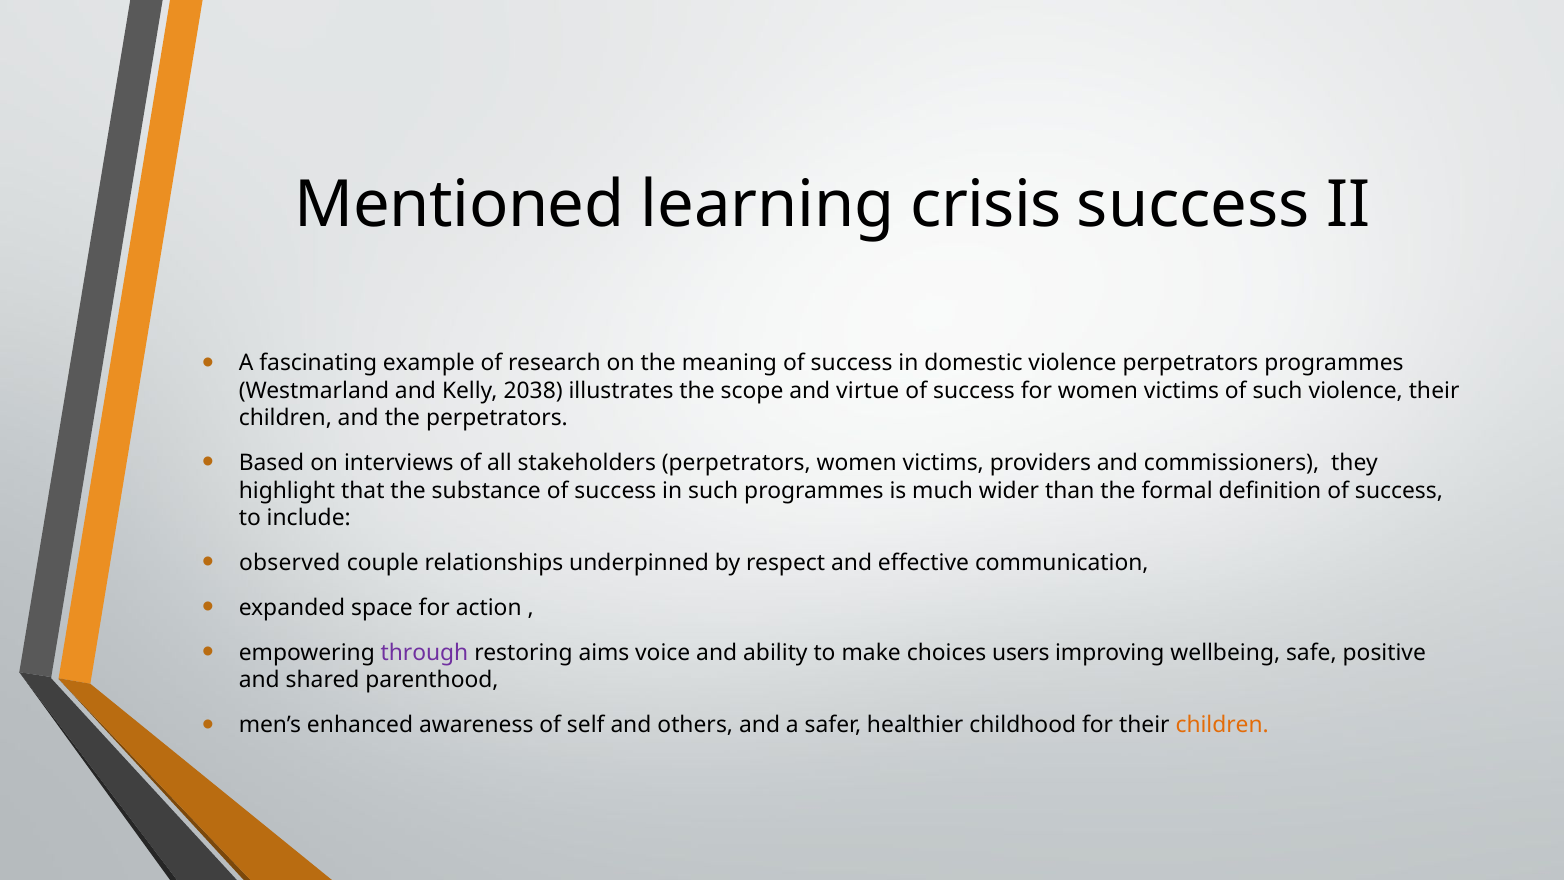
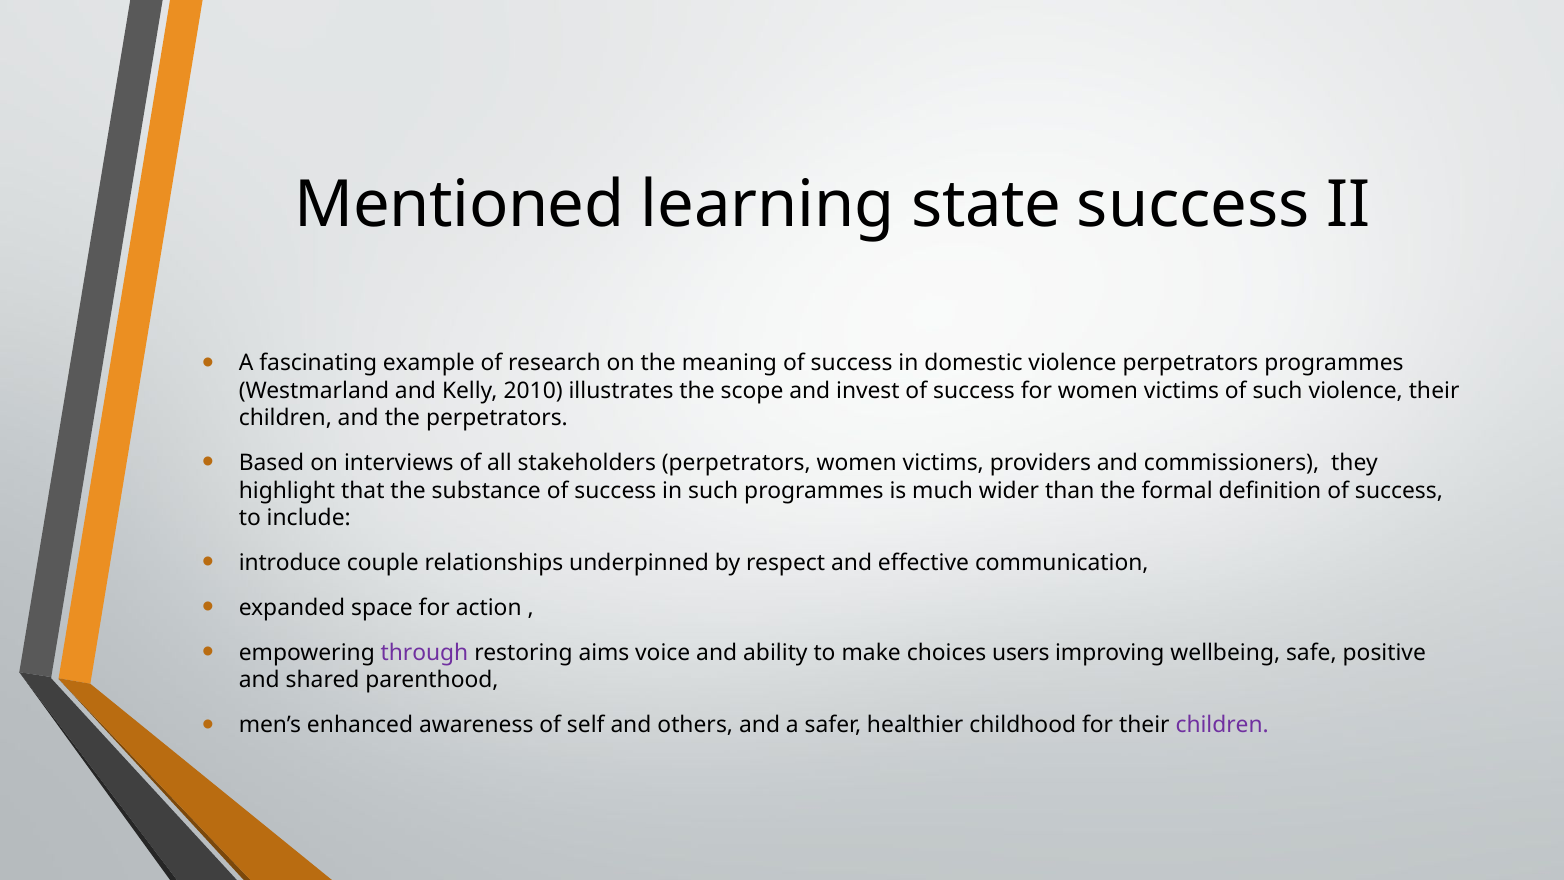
crisis: crisis -> state (986, 205)
2038: 2038 -> 2010 (533, 391)
virtue: virtue -> invest (868, 391)
observed: observed -> introduce (290, 563)
children colour: orange -> purple (1222, 725)
